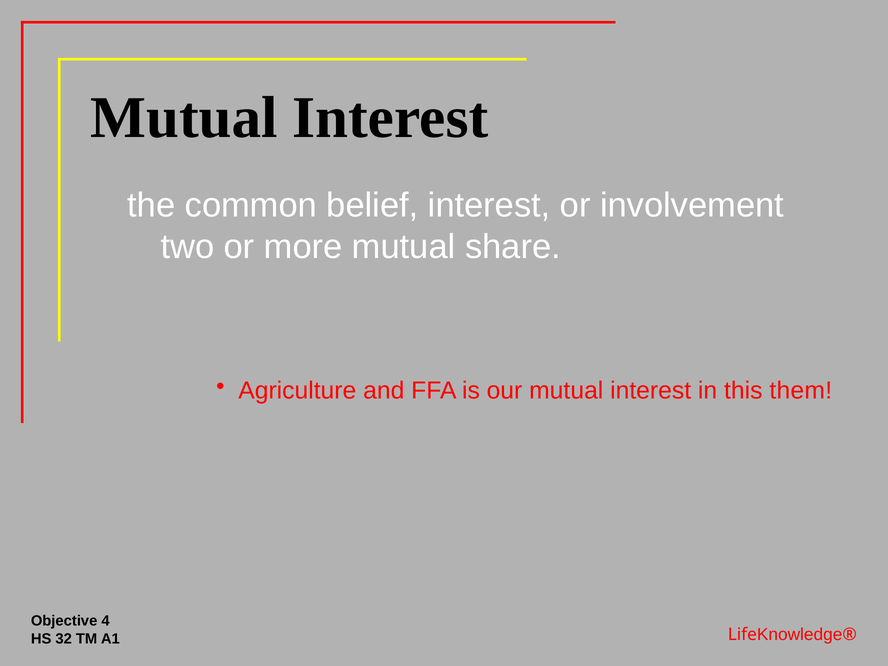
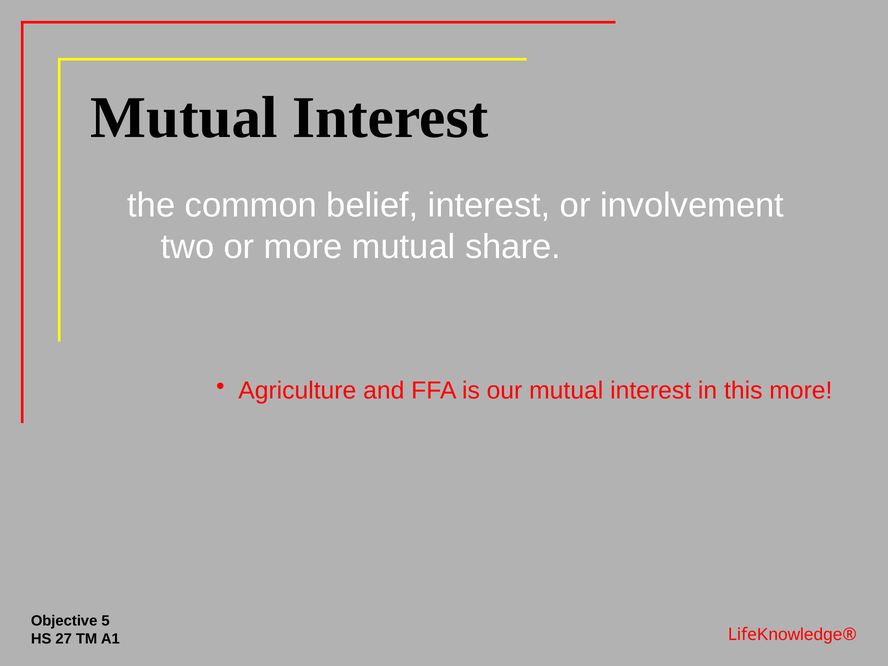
this them: them -> more (801, 391)
4: 4 -> 5 (105, 621)
32: 32 -> 27 (64, 639)
